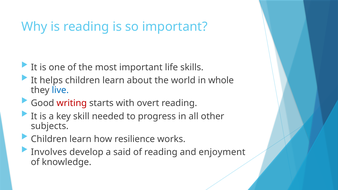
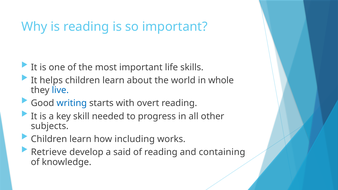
writing colour: red -> blue (72, 103)
resilience: resilience -> including (135, 139)
Involves: Involves -> Retrieve (49, 152)
enjoyment: enjoyment -> containing (222, 152)
